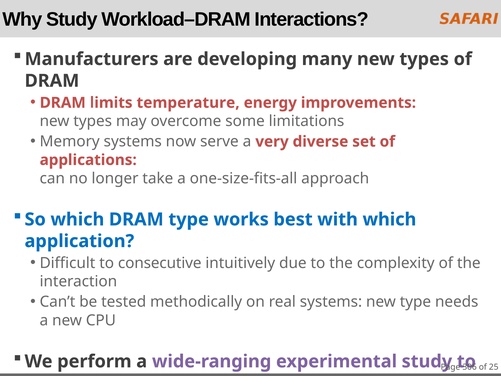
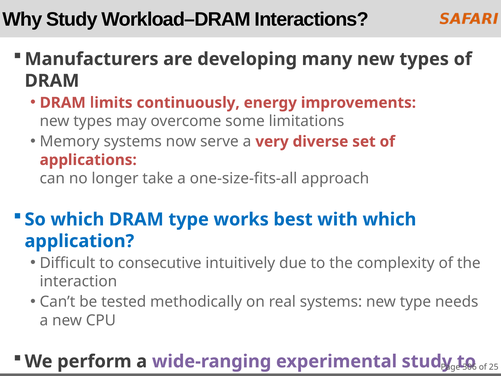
temperature: temperature -> continuously (188, 103)
